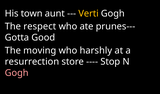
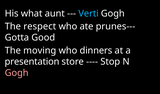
town: town -> what (32, 13)
Verti colour: yellow -> light blue (89, 13)
harshly: harshly -> dinners (96, 50)
resurrection: resurrection -> presentation (32, 62)
